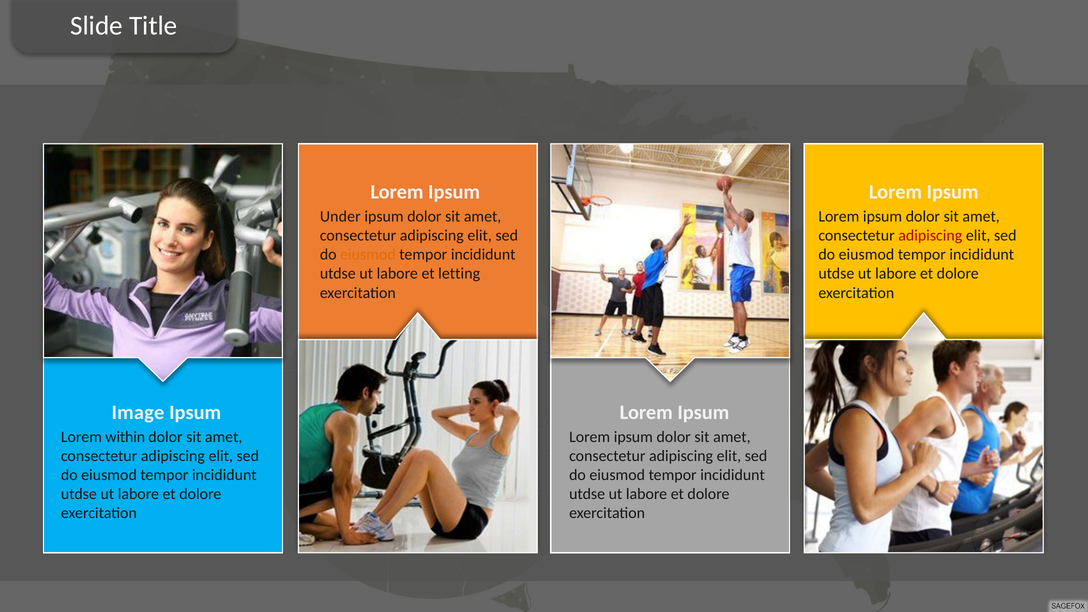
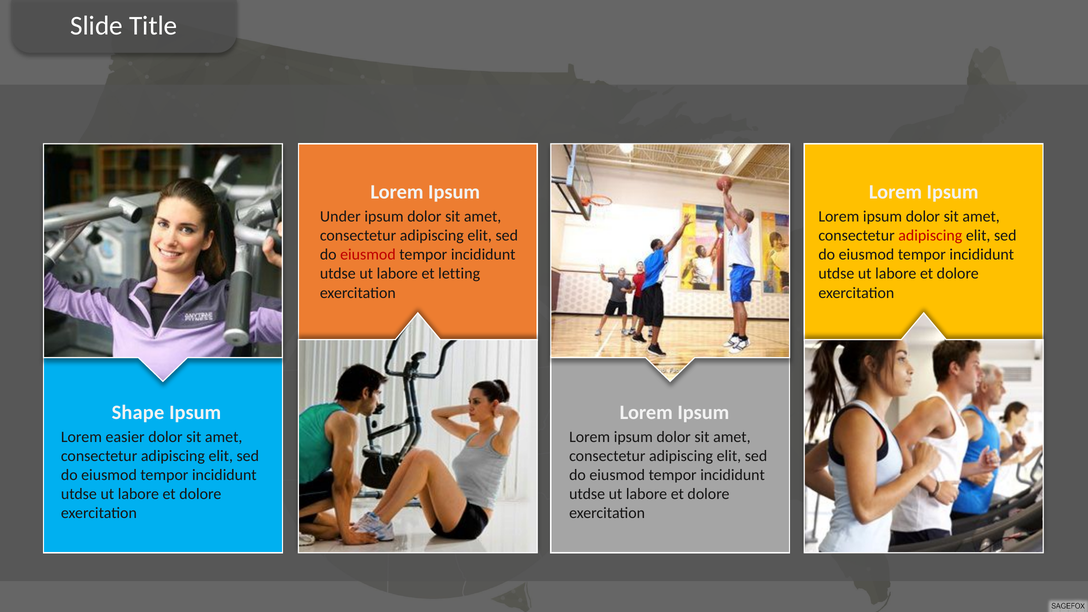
eiusmod colour: orange -> red (368, 255)
Image: Image -> Shape (138, 412)
within: within -> easier (125, 437)
